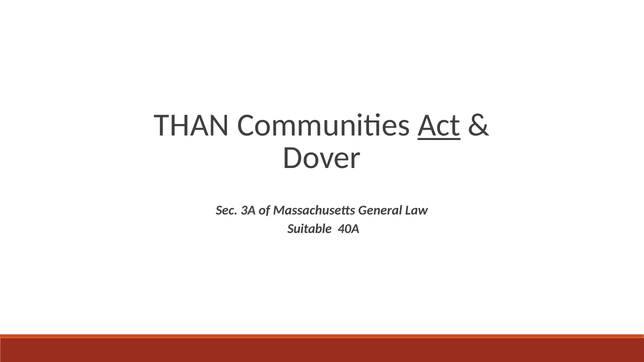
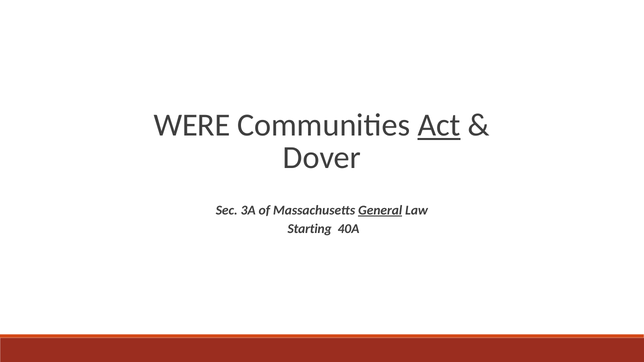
THAN: THAN -> WERE (192, 125)
General underline: none -> present (380, 210)
Suitable: Suitable -> Starting (310, 229)
